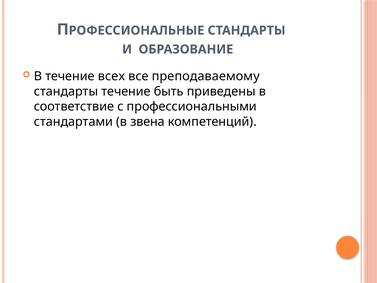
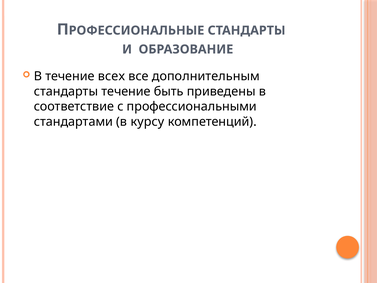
преподаваемому: преподаваемому -> дополнительным (206, 76)
звена: звена -> курсу (147, 121)
